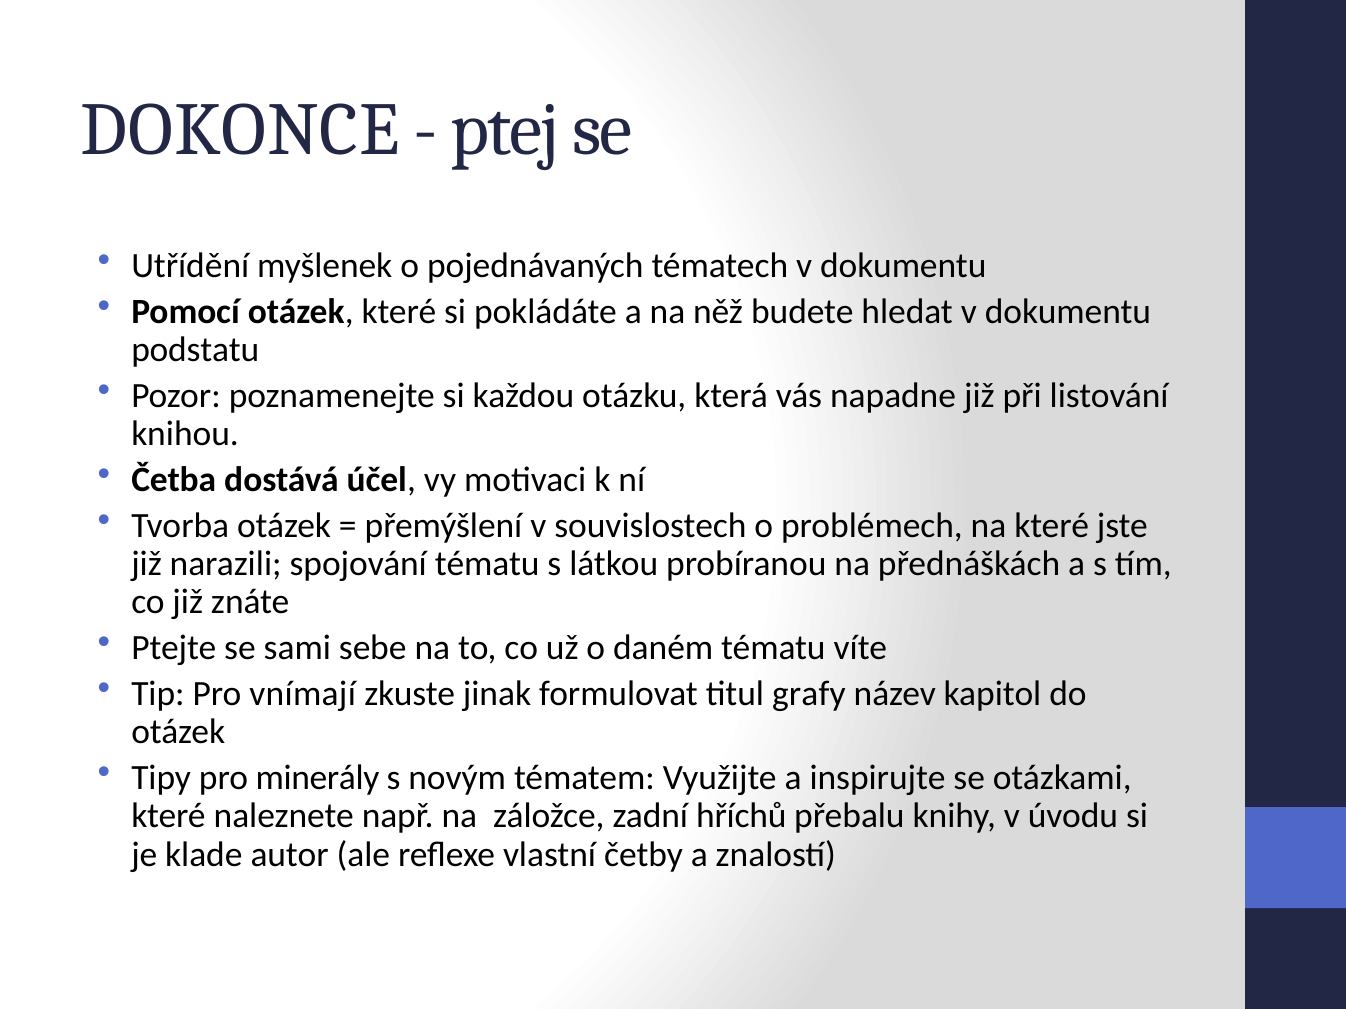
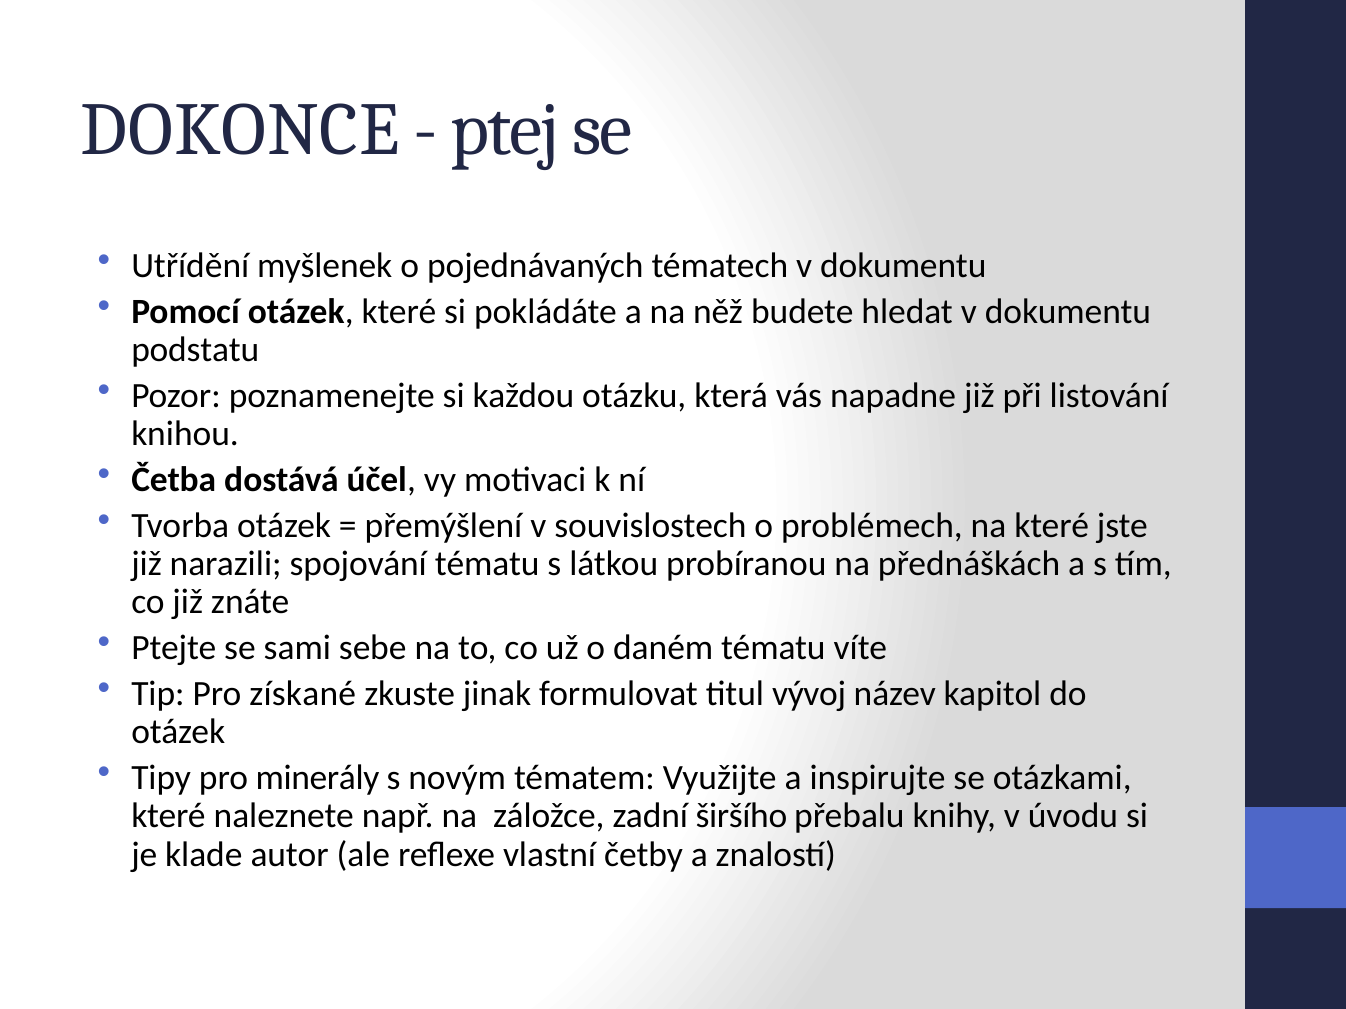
vnímají: vnímají -> získané (303, 694)
grafy: grafy -> vývoj (809, 694)
hříchů: hříchů -> širšího (741, 816)
